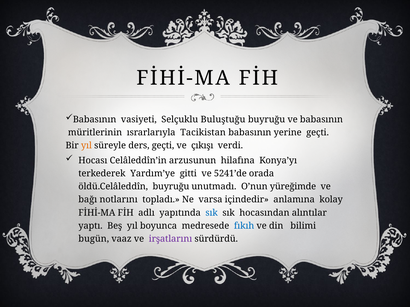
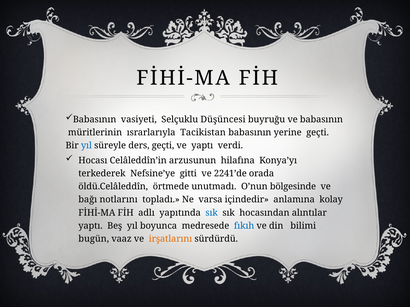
Buluştuğu: Buluştuğu -> Düşüncesi (223, 120)
yıl colour: orange -> blue (86, 146)
ve çıkışı: çıkışı -> yaptı (202, 146)
Yardım’ye: Yardım’ye -> Nefsine’ye (153, 174)
5241’de: 5241’de -> 2241’de (230, 174)
öldü.Celâleddîn buyruğu: buyruğu -> örtmede (171, 187)
yüreğimde: yüreğimde -> bölgesinde (293, 187)
irşatlarını colour: purple -> orange (170, 239)
